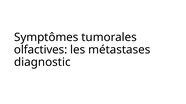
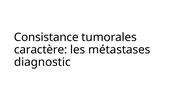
Symptômes: Symptômes -> Consistance (46, 37)
olfactives: olfactives -> caractère (41, 50)
